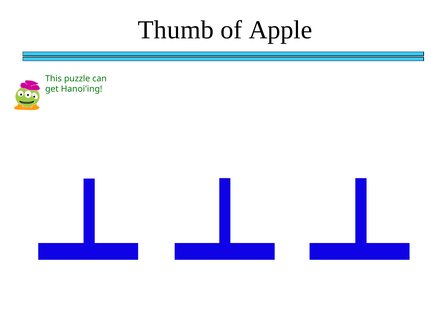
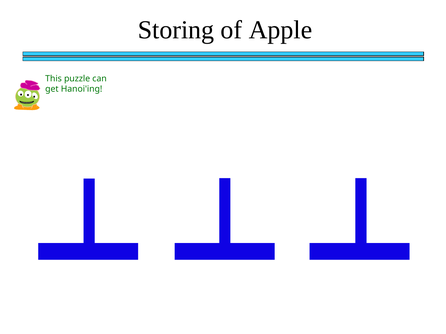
Thumb: Thumb -> Storing (176, 30)
